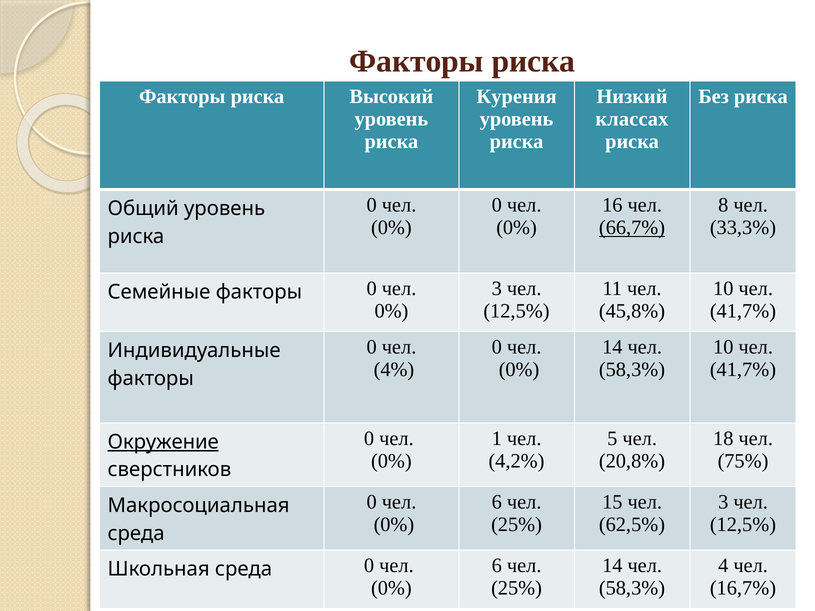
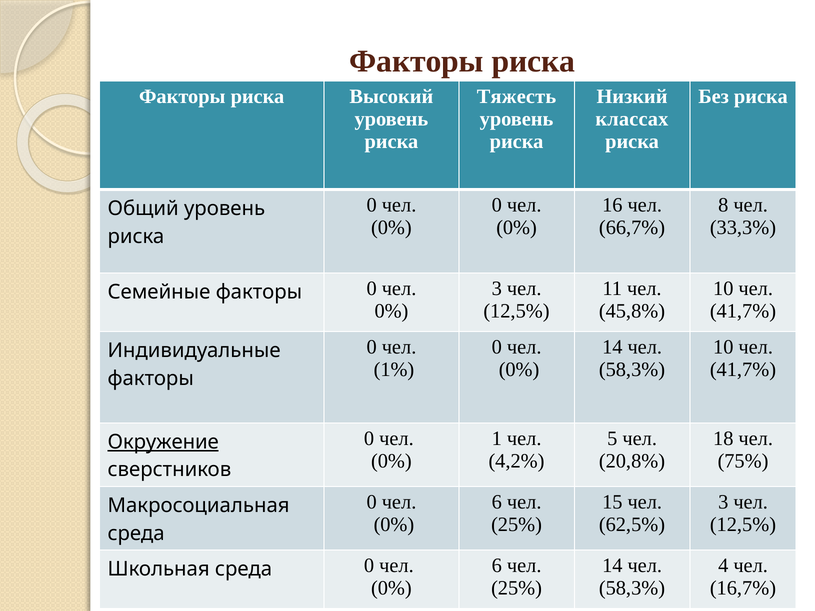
Курения: Курения -> Тяжесть (516, 97)
66,7% underline: present -> none (632, 228)
4%: 4% -> 1% (394, 370)
